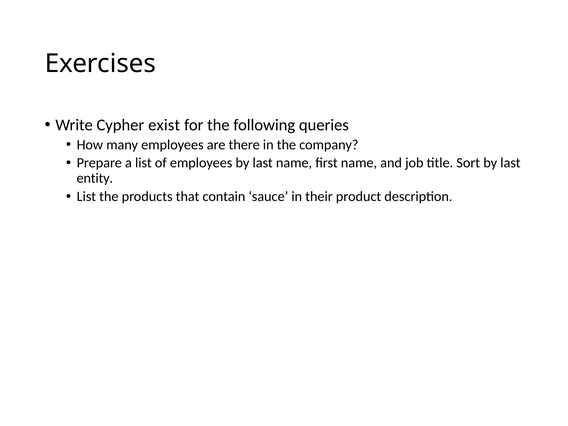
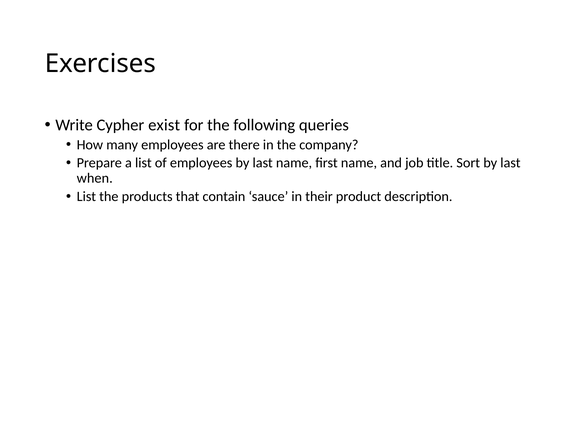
entity: entity -> when (95, 178)
